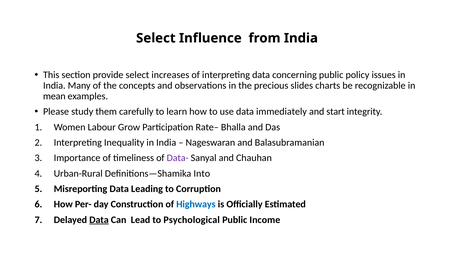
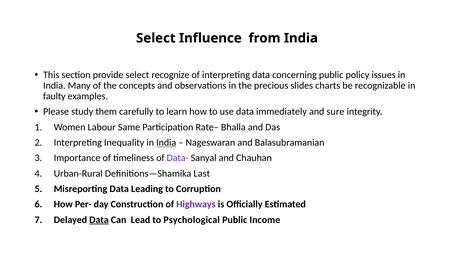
increases: increases -> recognize (170, 75)
mean: mean -> faulty (54, 96)
start: start -> sure (335, 112)
Grow: Grow -> Same (129, 127)
India underline: none -> present (166, 143)
Into: Into -> Last (202, 174)
Highways colour: blue -> purple (196, 205)
